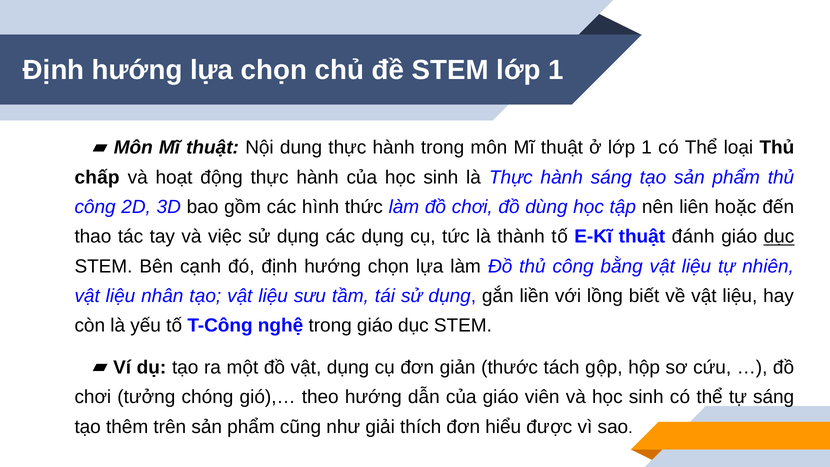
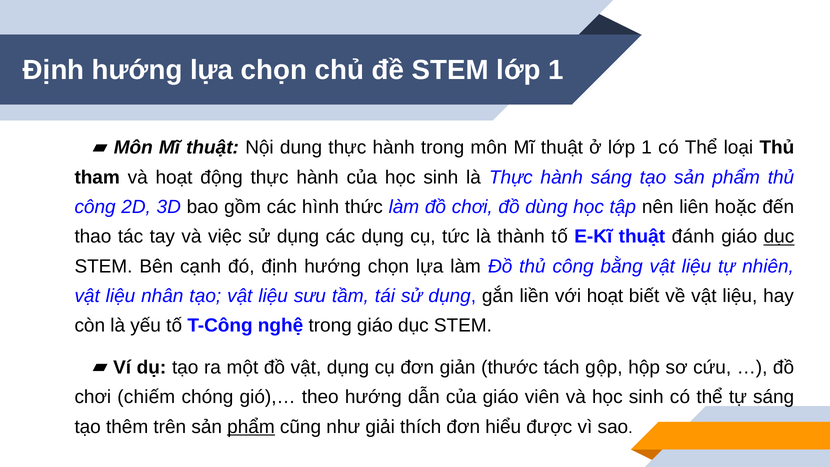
chấp: chấp -> tham (97, 177)
với lồng: lồng -> hoạt (605, 296)
tưởng: tưởng -> chiếm (146, 397)
phẩm underline: none -> present (251, 427)
